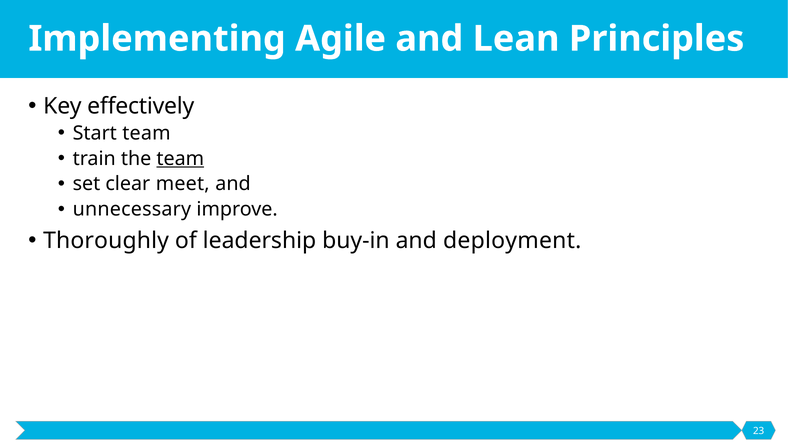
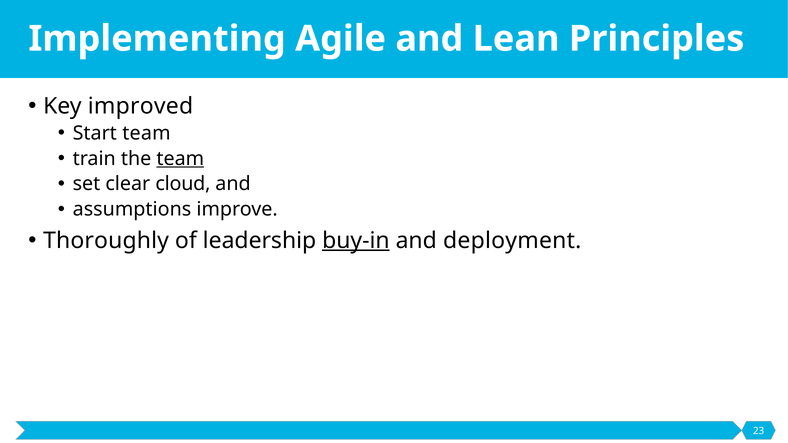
effectively: effectively -> improved (141, 106)
meet: meet -> cloud (183, 184)
unnecessary: unnecessary -> assumptions (132, 209)
buy-in underline: none -> present (356, 241)
